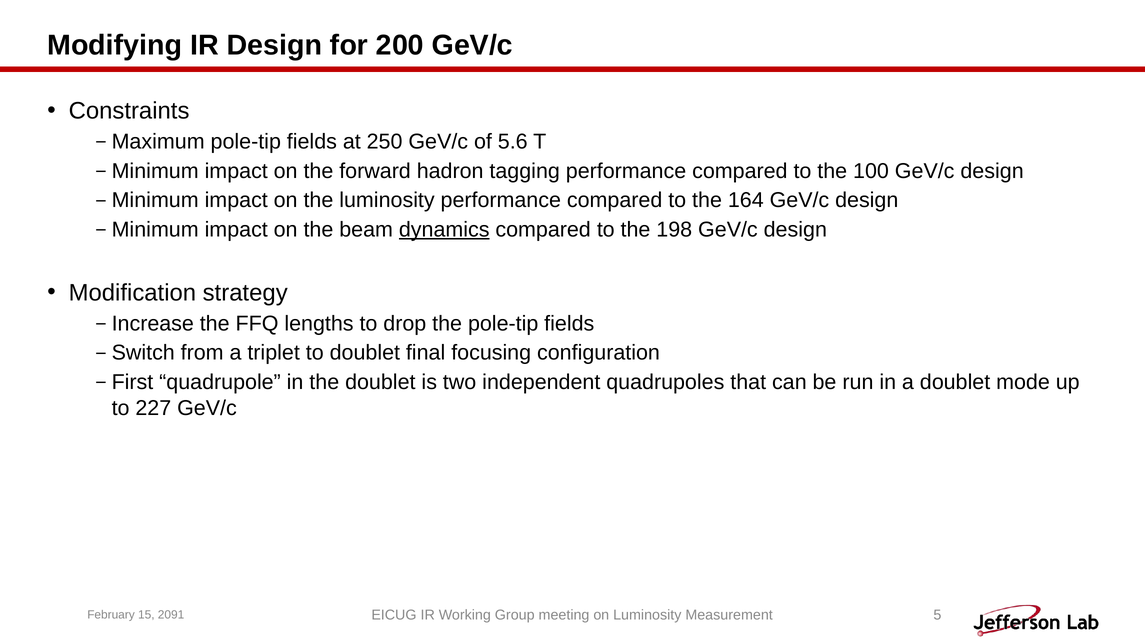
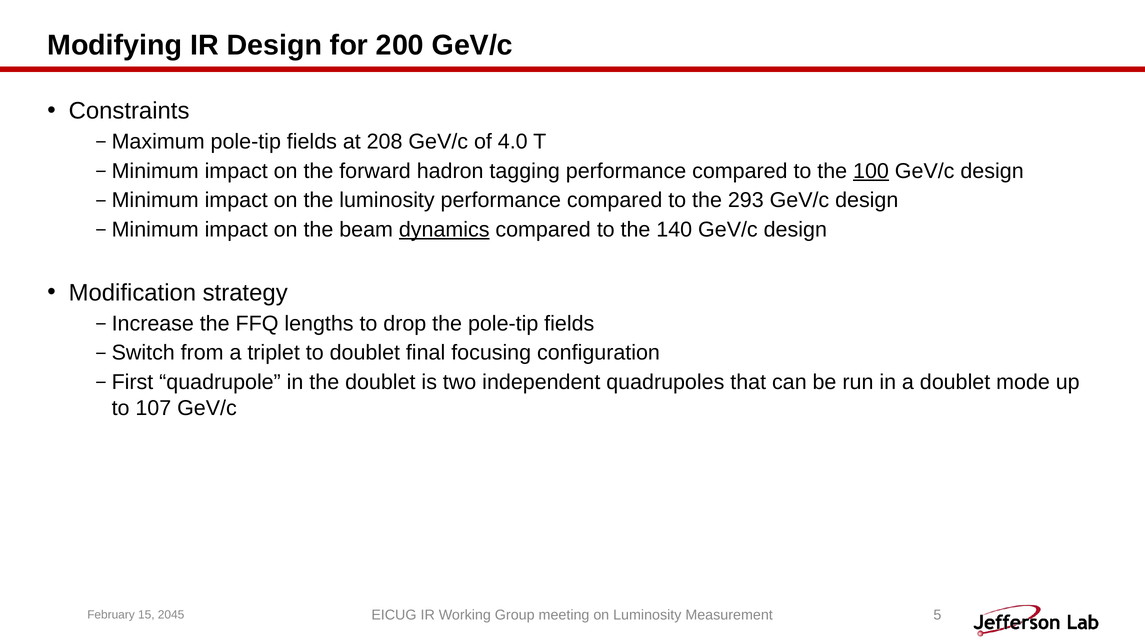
250: 250 -> 208 (385, 142)
5.6: 5.6 -> 4.0 (513, 142)
100 underline: none -> present (871, 171)
164: 164 -> 293 (746, 200)
198: 198 -> 140 (674, 230)
227: 227 -> 107 (153, 408)
2091: 2091 -> 2045 (171, 615)
